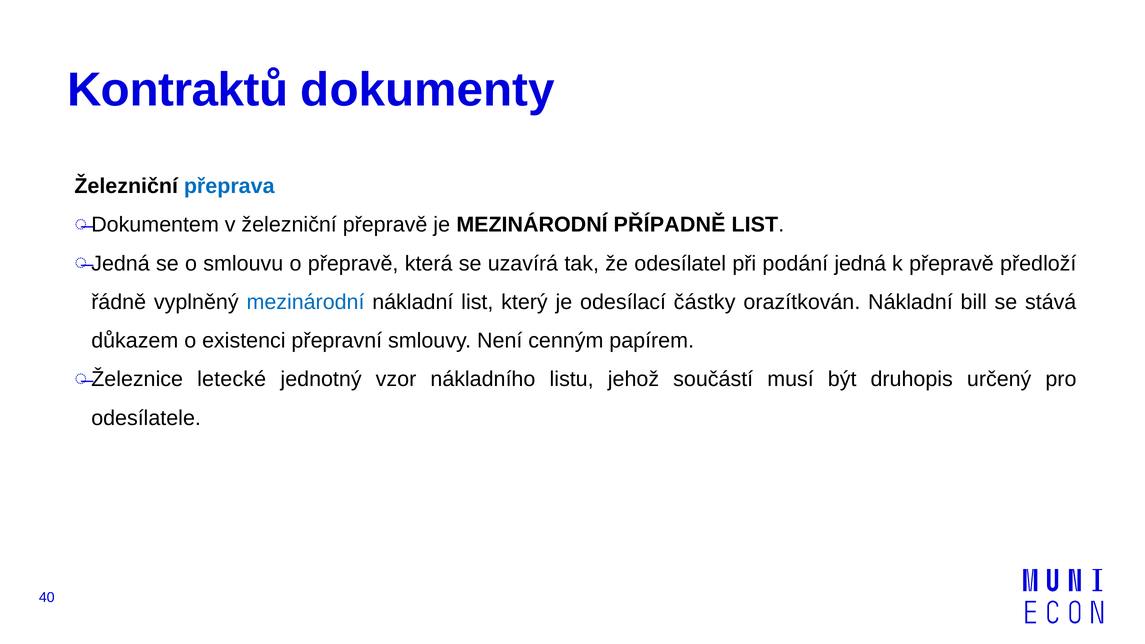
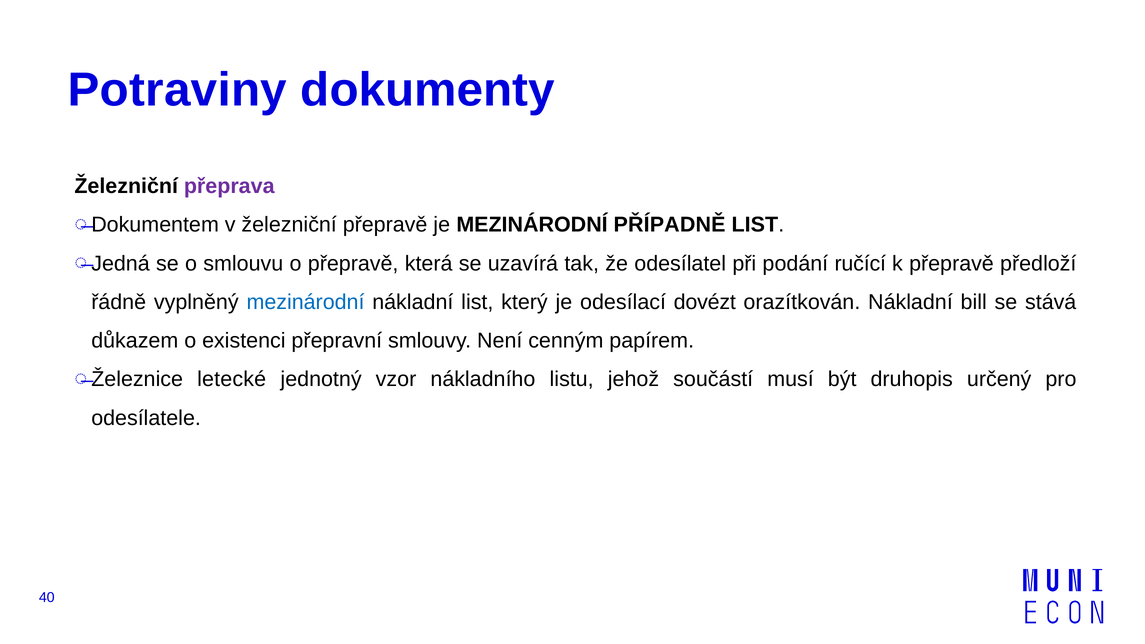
Kontraktů: Kontraktů -> Potraviny (177, 90)
přeprava colour: blue -> purple (229, 186)
jedná: jedná -> ručící (860, 263)
částky: částky -> dovézt (705, 302)
